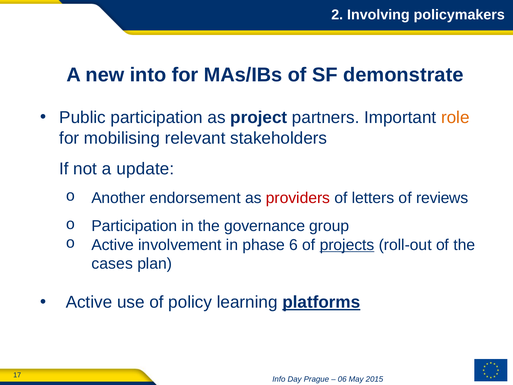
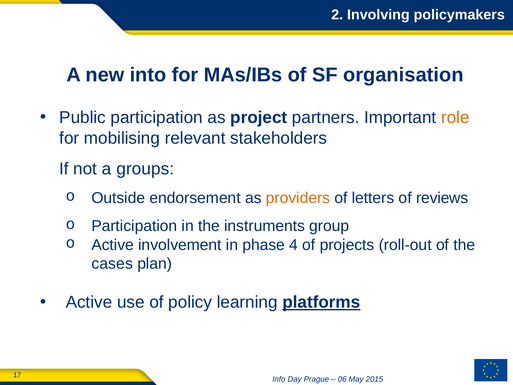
demonstrate: demonstrate -> organisation (403, 75)
update: update -> groups (145, 169)
Another: Another -> Outside (118, 198)
providers colour: red -> orange (298, 198)
governance: governance -> instruments (265, 226)
6: 6 -> 4 (294, 245)
projects underline: present -> none (347, 245)
